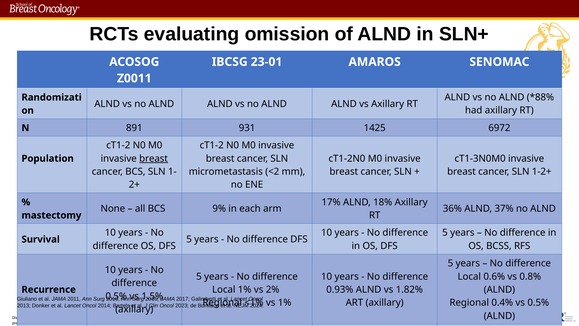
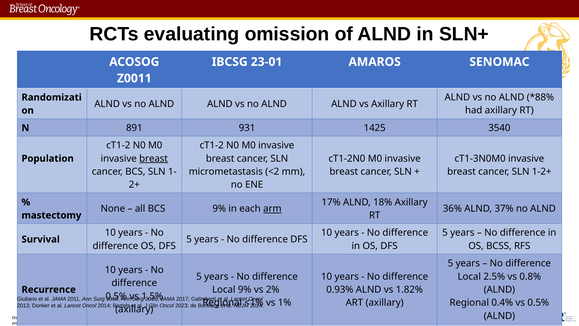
6972: 6972 -> 3540 (499, 128)
arm underline: none -> present (272, 209)
0.6%: 0.6% -> 2.5% (494, 276)
Local 1%: 1% -> 9% (245, 289)
